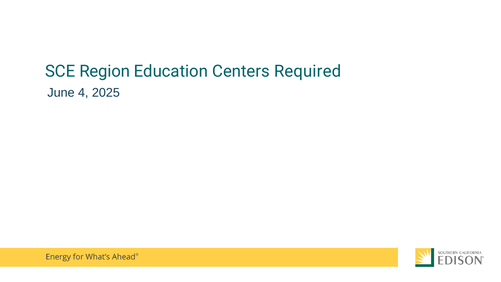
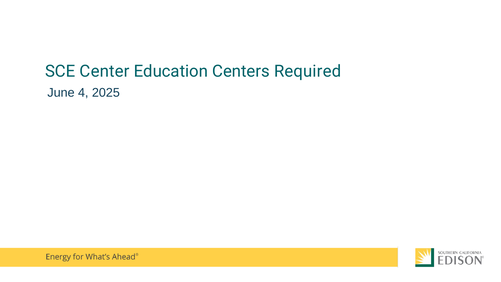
Region: Region -> Center (105, 71)
